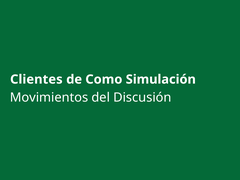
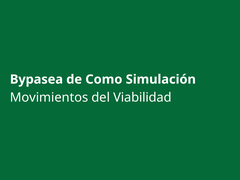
Clientes: Clientes -> Bypasea (36, 79)
Discusión: Discusión -> Viabilidad (142, 97)
